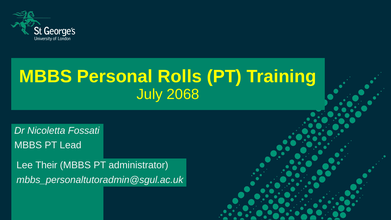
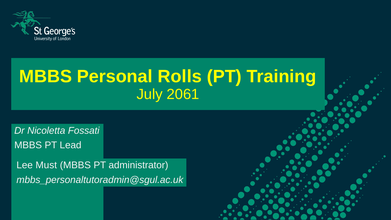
2068: 2068 -> 2061 (183, 94)
Their: Their -> Must (46, 165)
